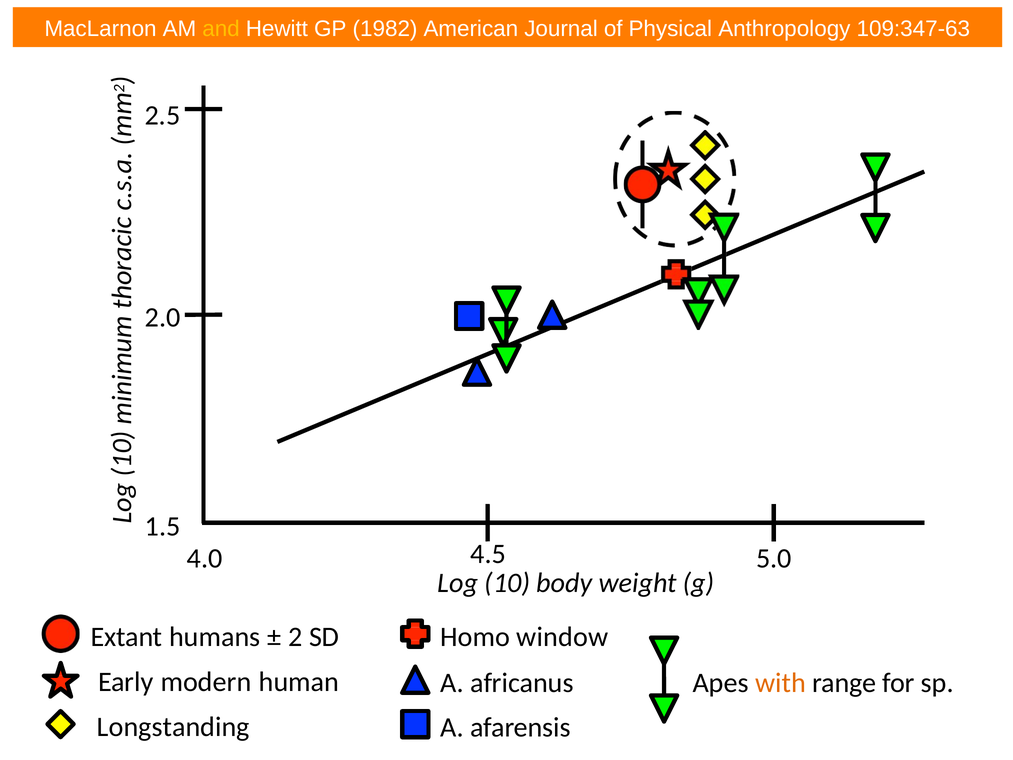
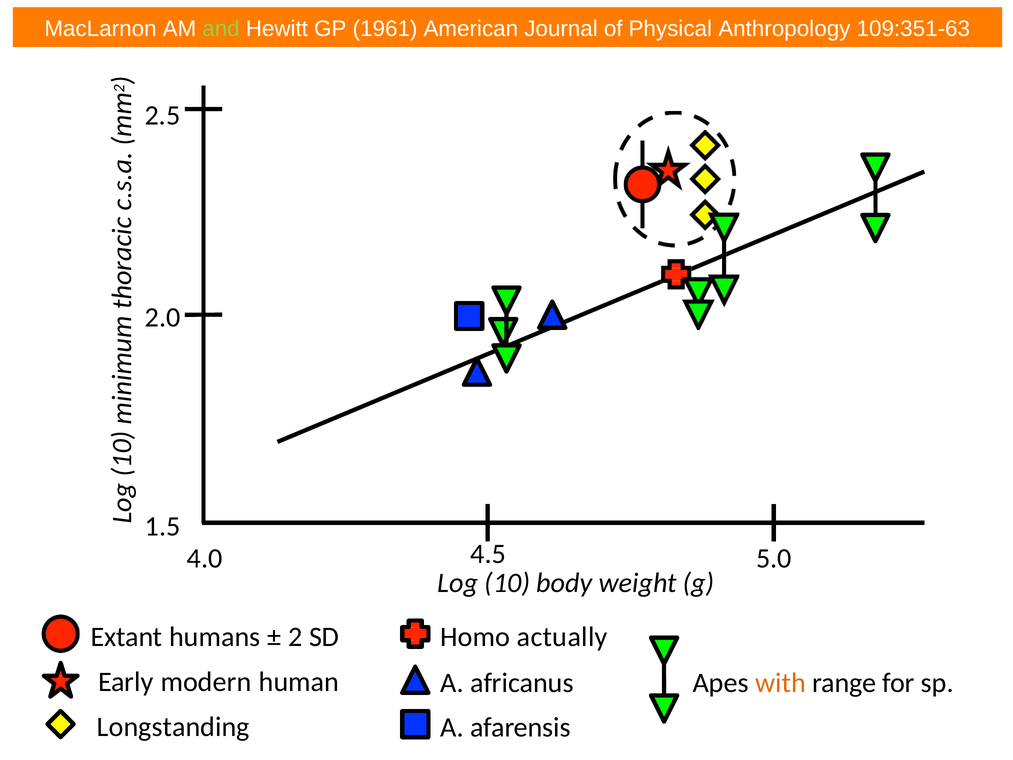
and colour: yellow -> light green (221, 29)
1982: 1982 -> 1961 (385, 29)
109:347-63: 109:347-63 -> 109:351-63 (913, 29)
window: window -> actually (562, 637)
